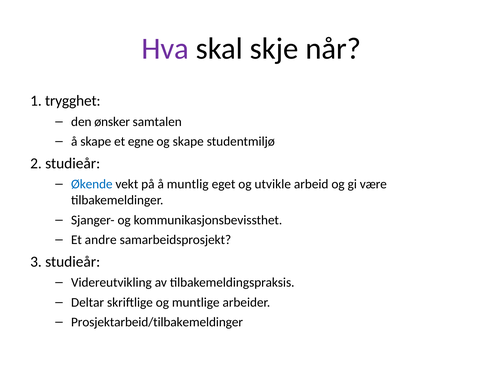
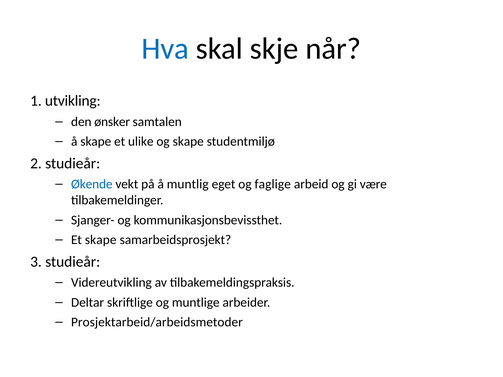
Hva colour: purple -> blue (165, 49)
trygghet: trygghet -> utvikling (73, 101)
egne: egne -> ulike (141, 142)
utvikle: utvikle -> faglige (273, 184)
Et andre: andre -> skape (101, 240)
Prosjektarbeid/tilbakemeldinger: Prosjektarbeid/tilbakemeldinger -> Prosjektarbeid/arbeidsmetoder (157, 322)
